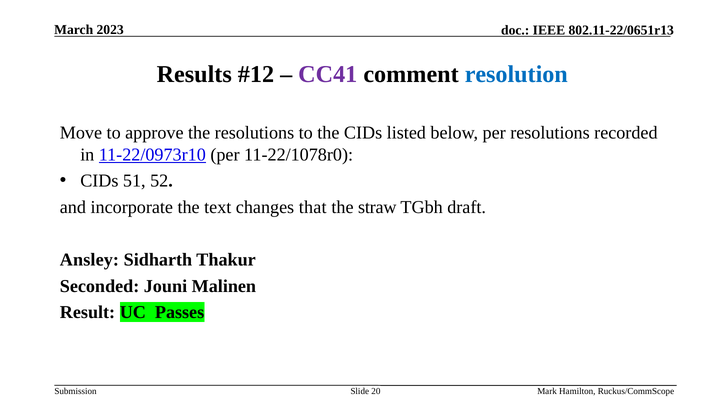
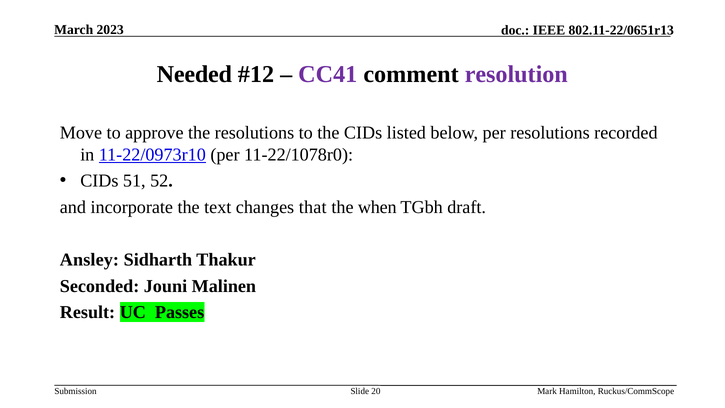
Results: Results -> Needed (194, 74)
resolution colour: blue -> purple (516, 74)
straw: straw -> when (377, 207)
